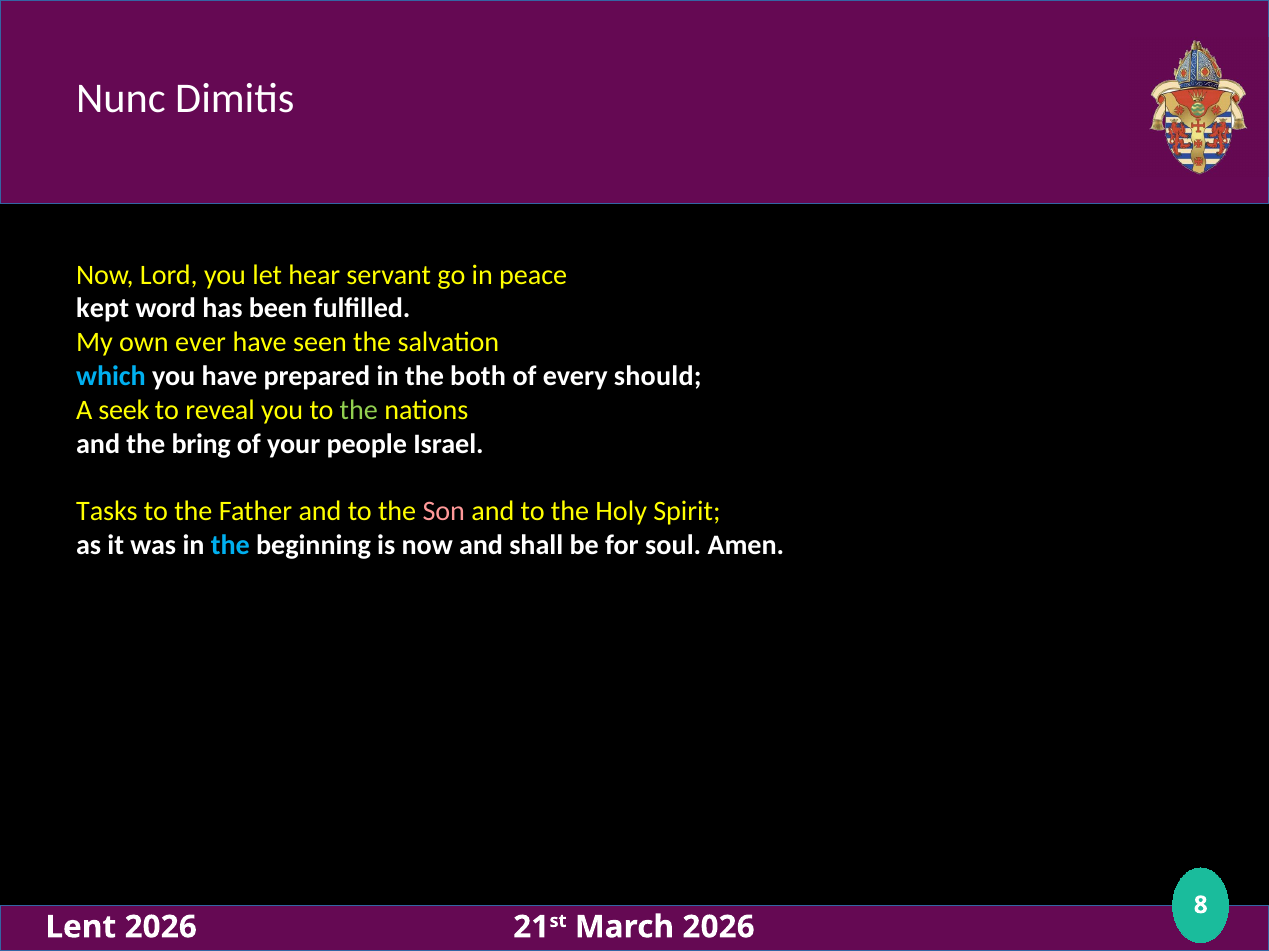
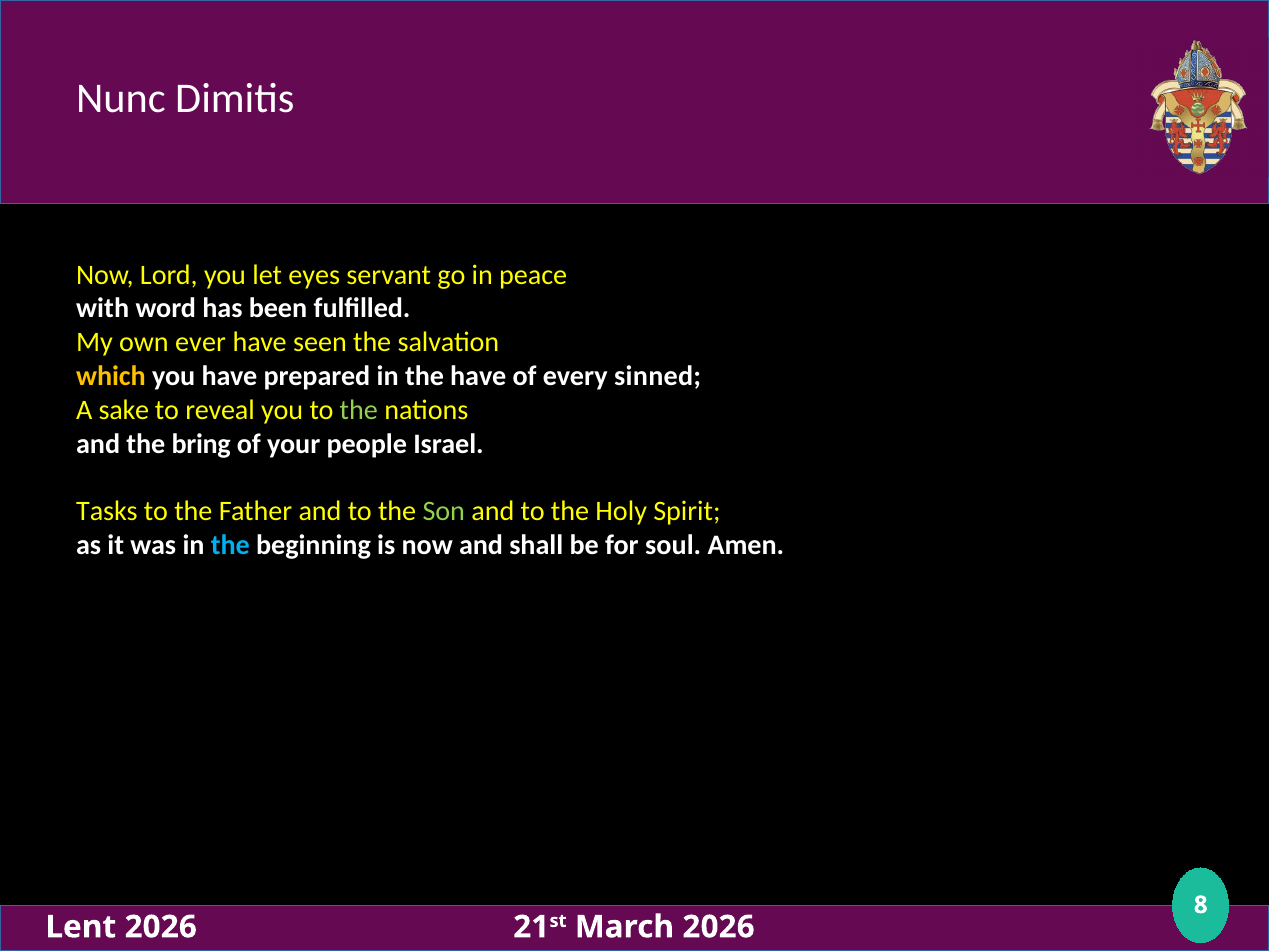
hear: hear -> eyes (314, 275)
kept: kept -> with (103, 309)
which colour: light blue -> yellow (111, 376)
the both: both -> have (478, 376)
should: should -> sinned (658, 376)
seek: seek -> sake (124, 410)
Son colour: pink -> light green (444, 512)
